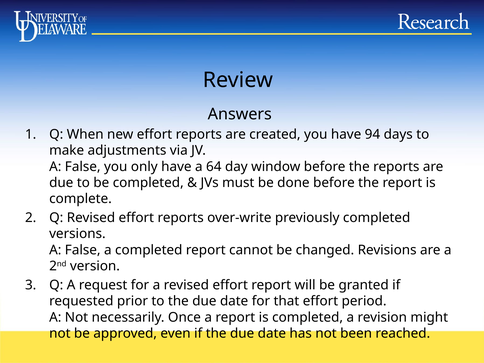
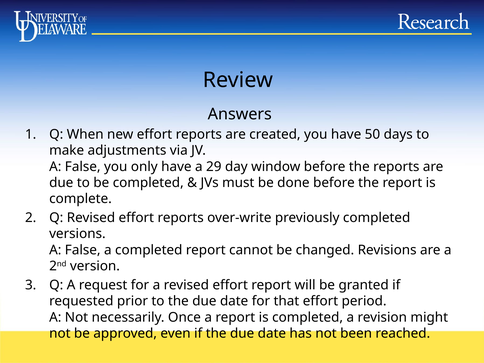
94: 94 -> 50 (372, 134)
64: 64 -> 29 (214, 167)
